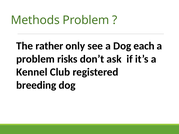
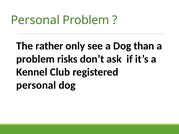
Methods: Methods -> Personal (35, 20)
each: each -> than (144, 46)
breeding: breeding -> personal (36, 85)
